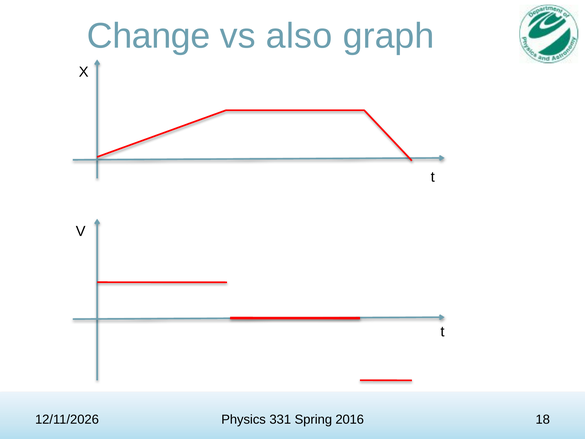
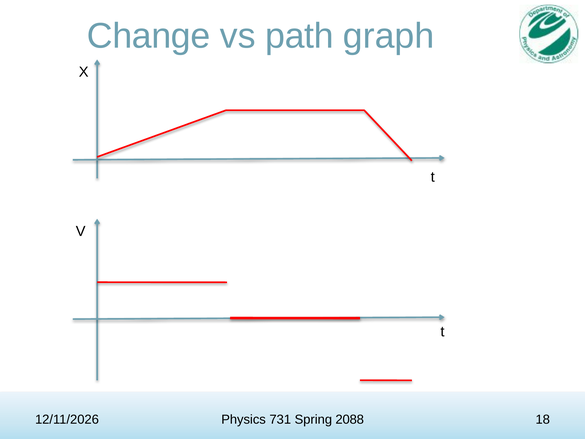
also: also -> path (299, 36)
331: 331 -> 731 (280, 419)
2016: 2016 -> 2088 (350, 419)
